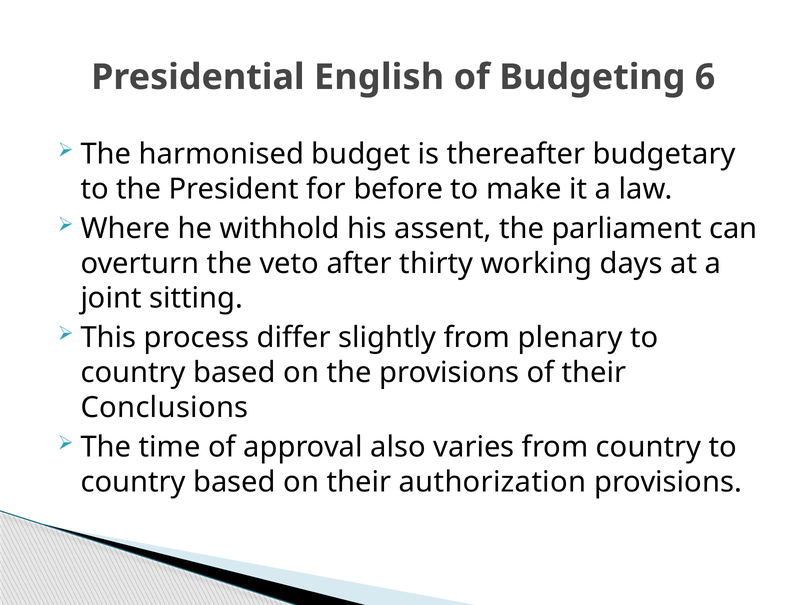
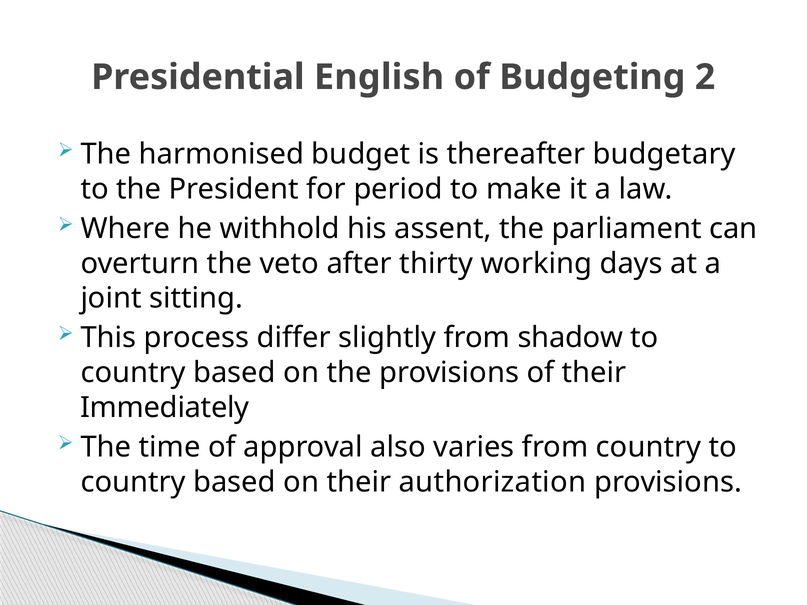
6: 6 -> 2 (705, 77)
before: before -> period (398, 189)
plenary: plenary -> shadow (570, 338)
Conclusions: Conclusions -> Immediately (165, 408)
